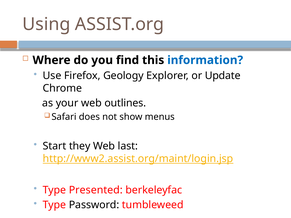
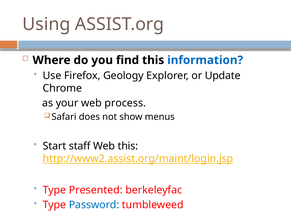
outlines: outlines -> process (125, 103)
they: they -> staff (80, 146)
Web last: last -> this (128, 146)
Password colour: black -> blue (94, 205)
